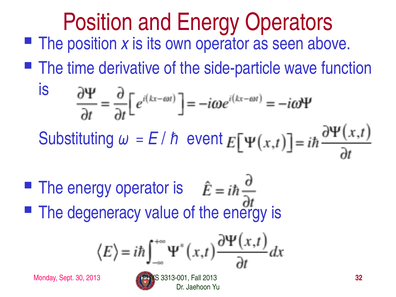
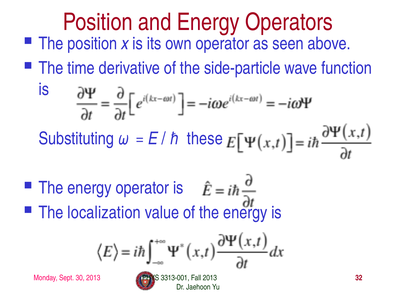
event: event -> these (205, 139)
degeneracy: degeneracy -> localization (104, 212)
